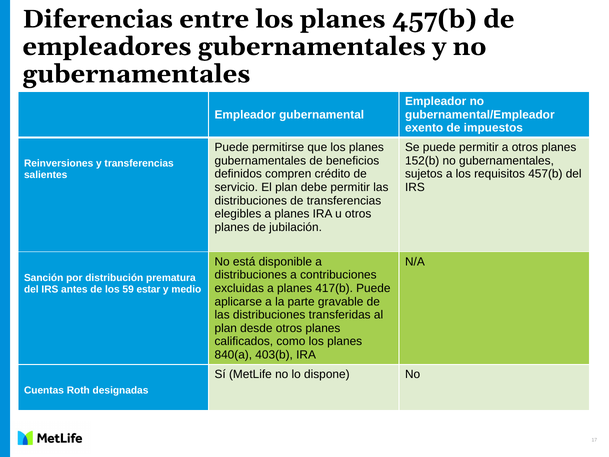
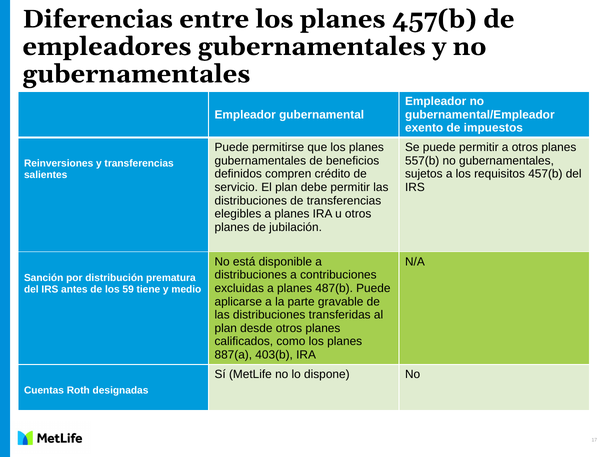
152(b: 152(b -> 557(b (422, 161)
417(b: 417(b -> 487(b (334, 288)
estar: estar -> tiene (148, 289)
840(a: 840(a -> 887(a (233, 355)
